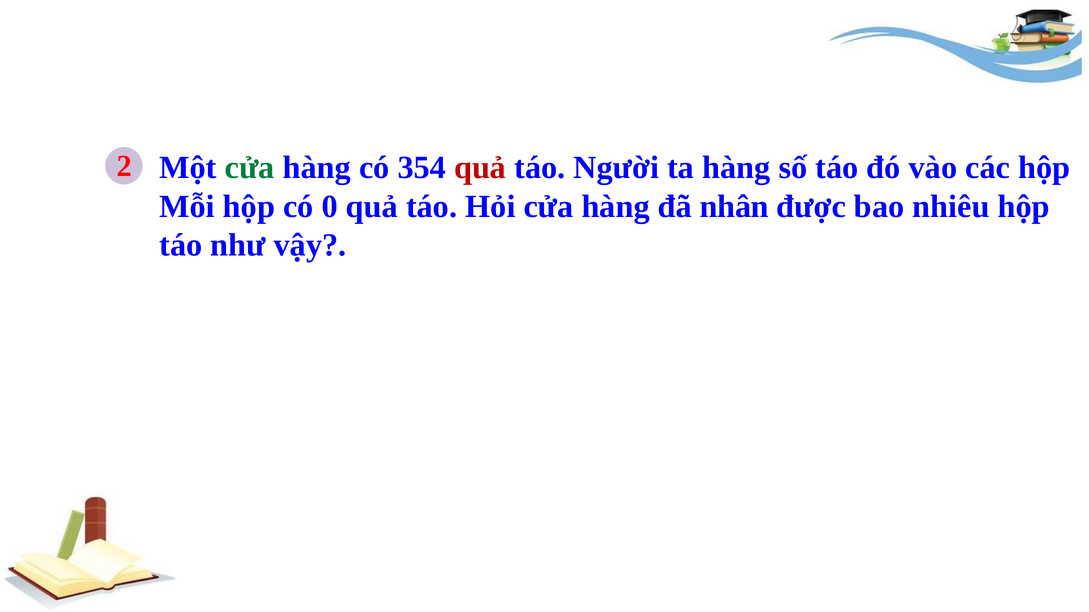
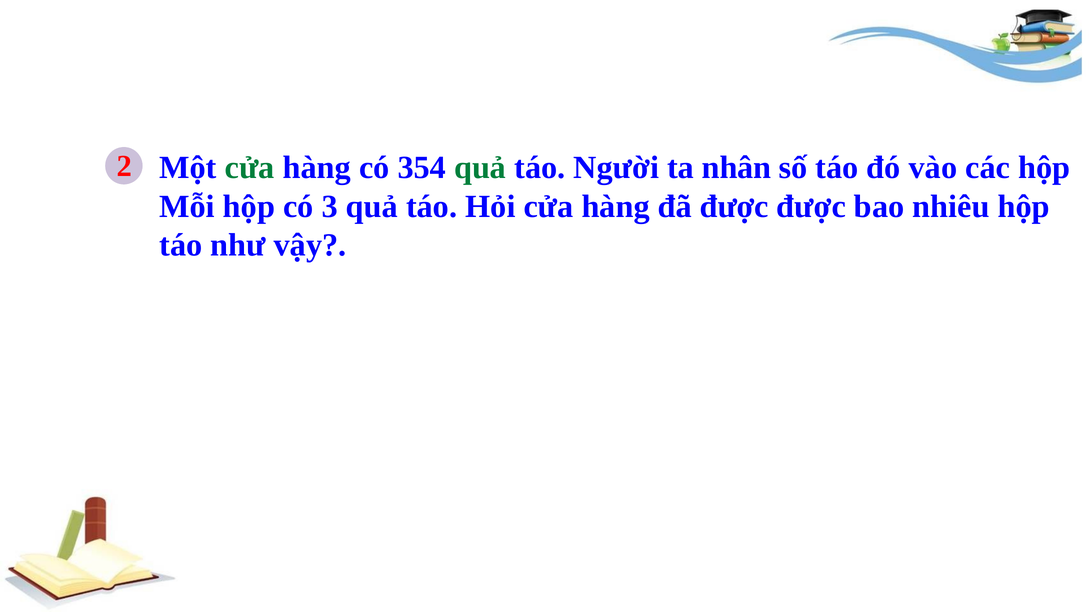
quả colour: red -> green (480, 168)
ta hàng: hàng -> nhân (736, 168)
0: 0 -> 3 (330, 206)
đã nhân: nhân -> được (734, 206)
